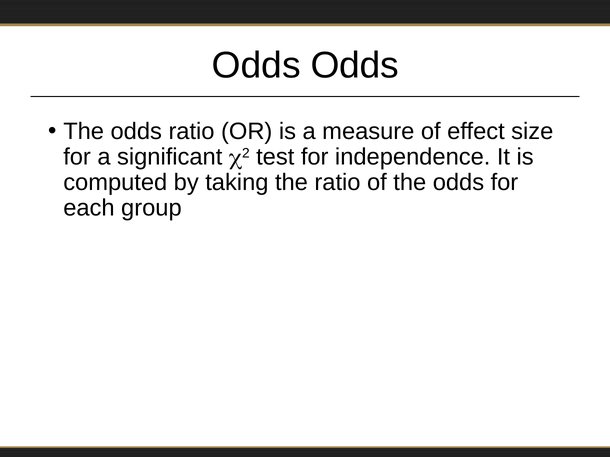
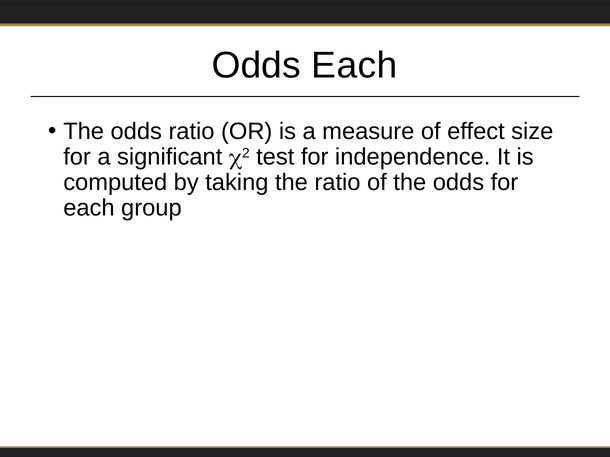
Odds Odds: Odds -> Each (354, 65)
